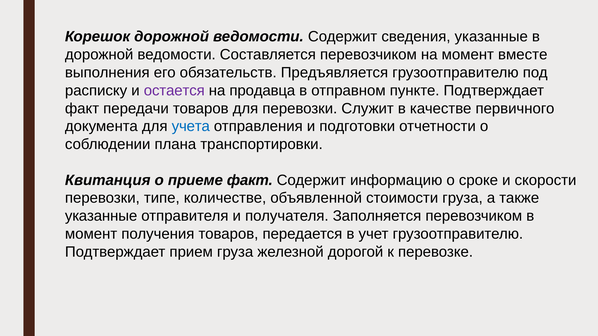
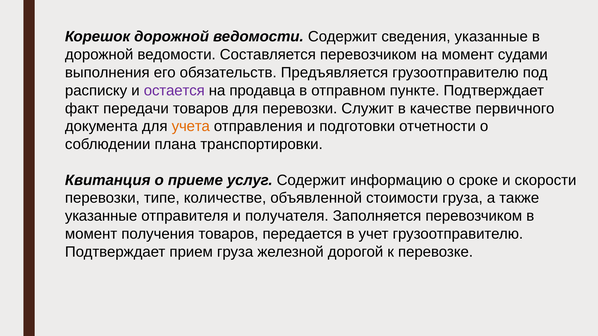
вместе: вместе -> судами (523, 55)
учета colour: blue -> orange (191, 126)
приеме факт: факт -> услуг (250, 180)
